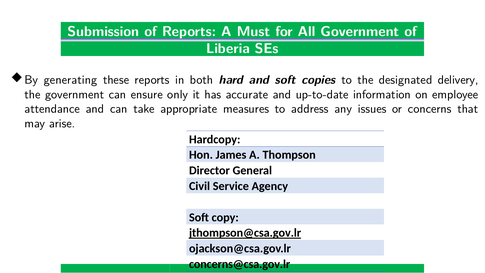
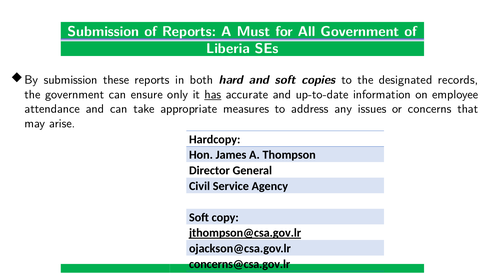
By generating: generating -> submission (71, 80)
delivery: delivery -> records (458, 80)
has underline: none -> present (213, 94)
